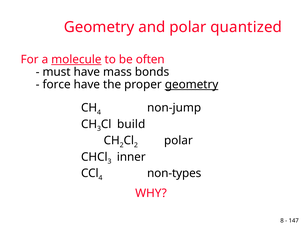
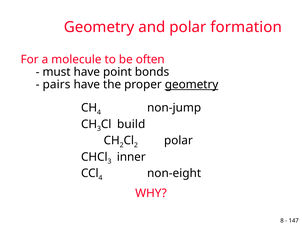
quantized: quantized -> formation (246, 27)
molecule underline: present -> none (76, 59)
mass: mass -> point (117, 72)
force: force -> pairs (56, 84)
non-types: non-types -> non-eight (174, 173)
